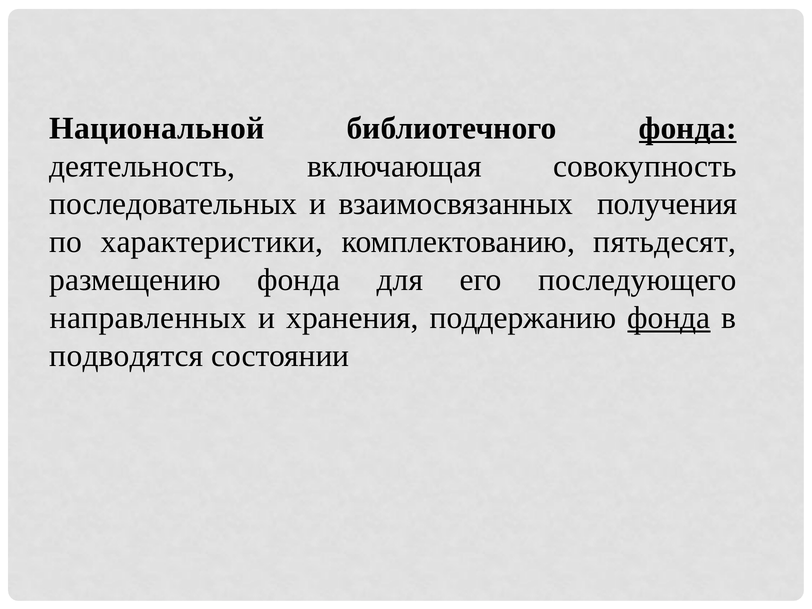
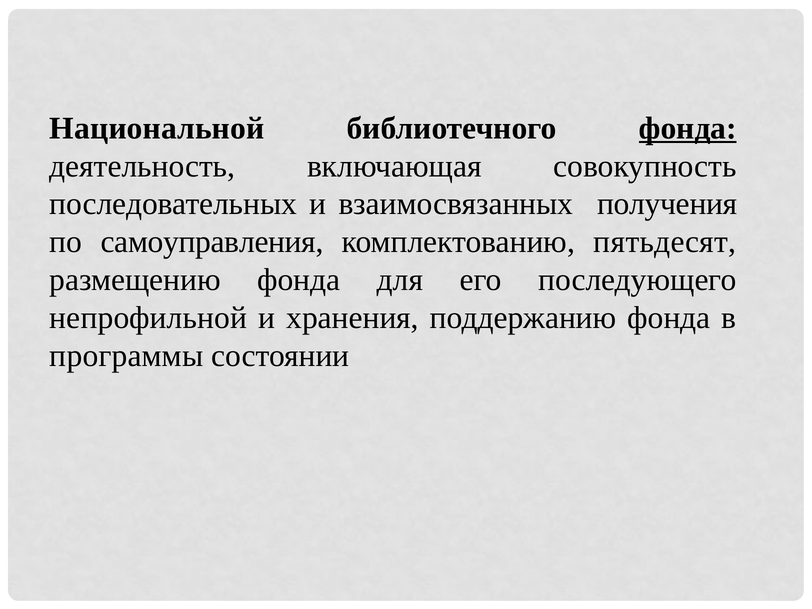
характеристики: характеристики -> самоуправления (212, 242)
направленных: направленных -> непрофильной (148, 318)
фонда underline: present -> none (669, 318)
подводятся: подводятся -> программы (126, 356)
